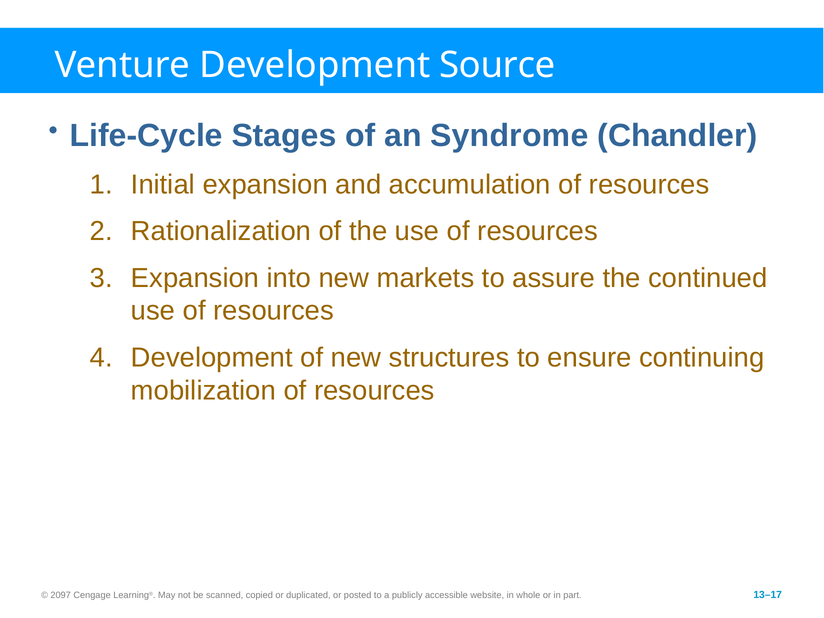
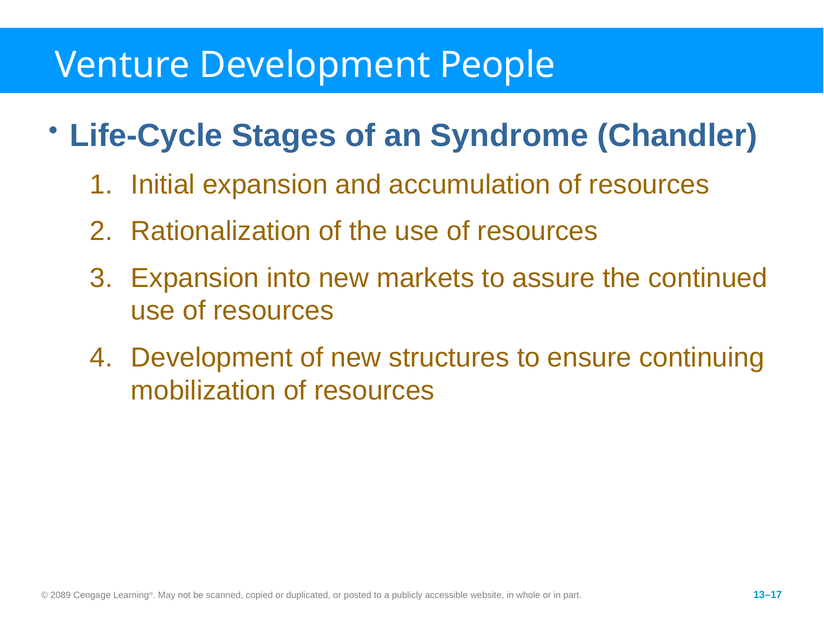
Source: Source -> People (497, 65)
2097: 2097 -> 2089 (61, 595)
